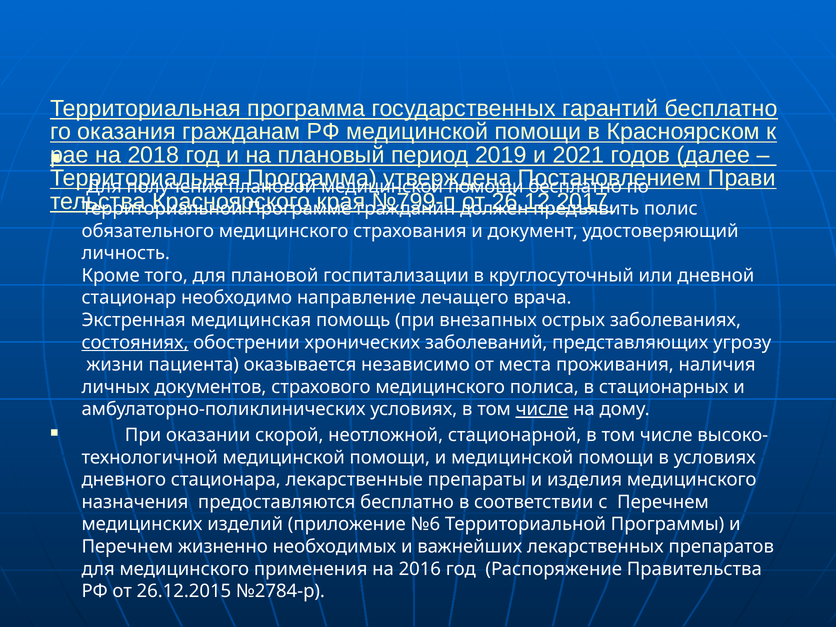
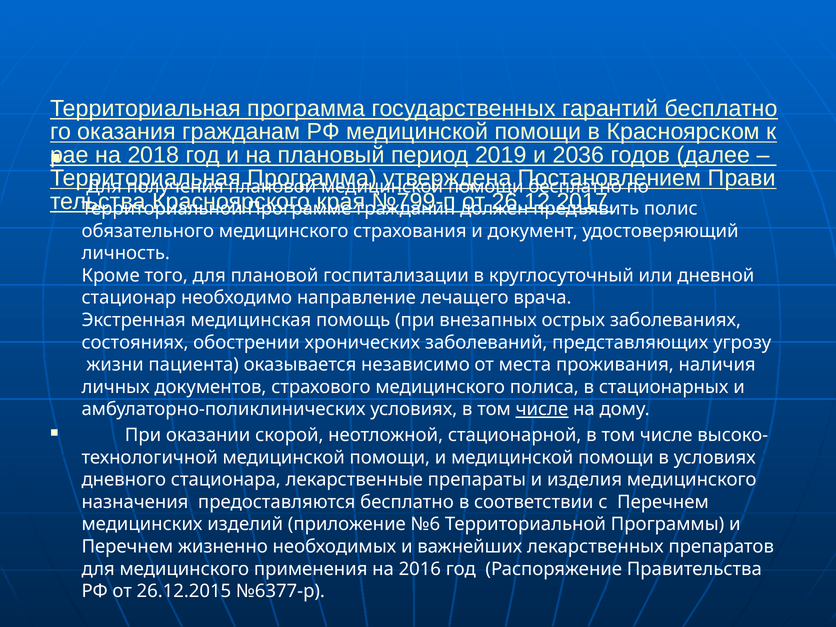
2021: 2021 -> 2036 (578, 155)
состояниях underline: present -> none (135, 342)
№2784-р: №2784-р -> №6377-р (280, 591)
